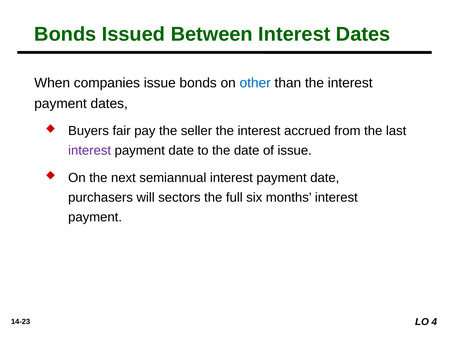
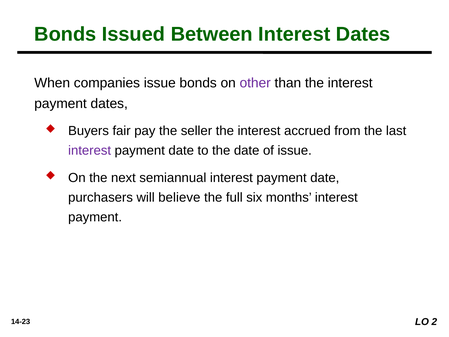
other colour: blue -> purple (255, 83)
sectors: sectors -> believe (179, 197)
4: 4 -> 2 (434, 322)
